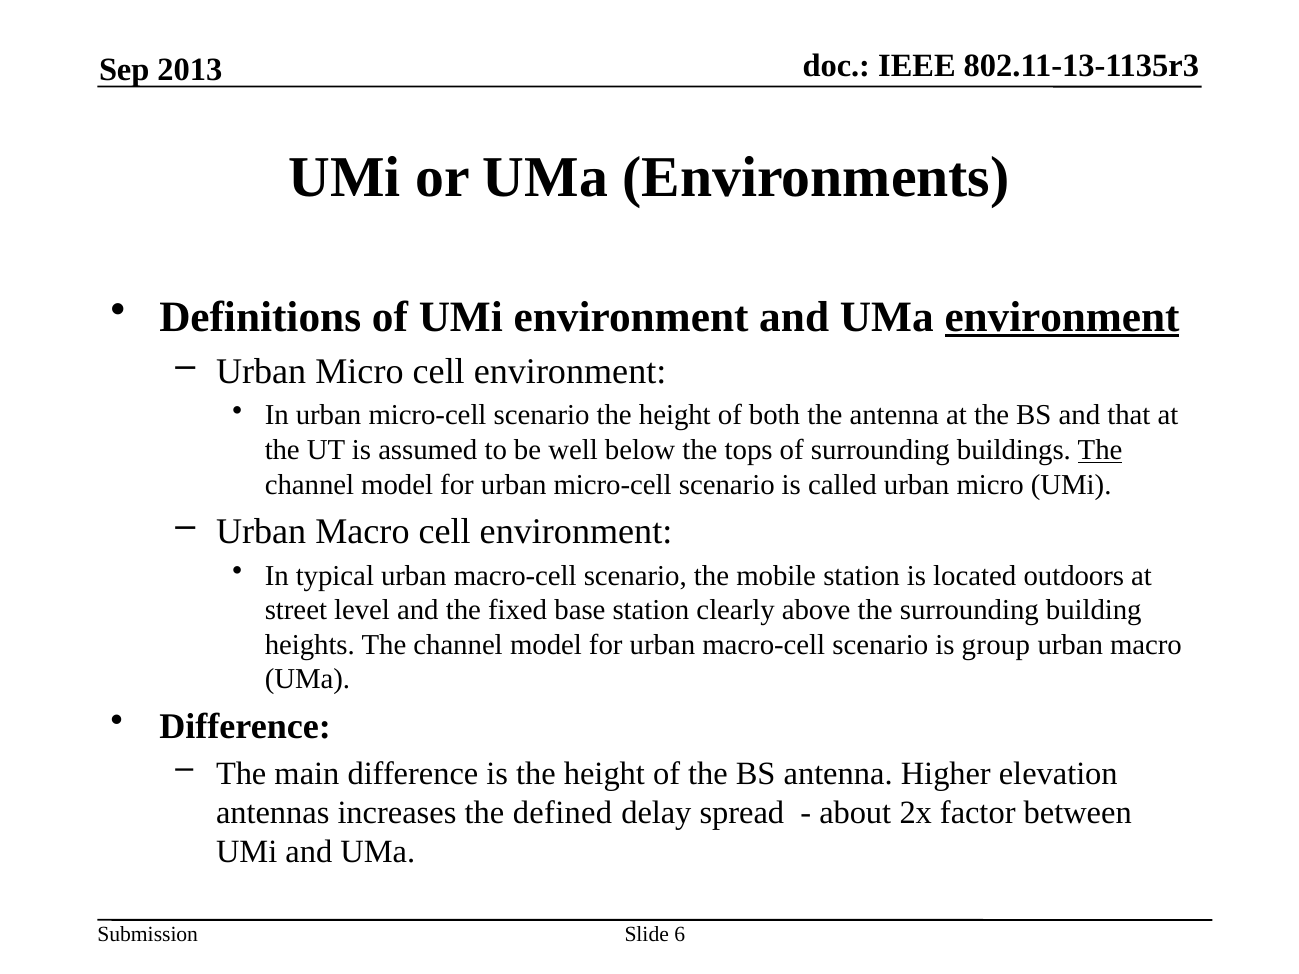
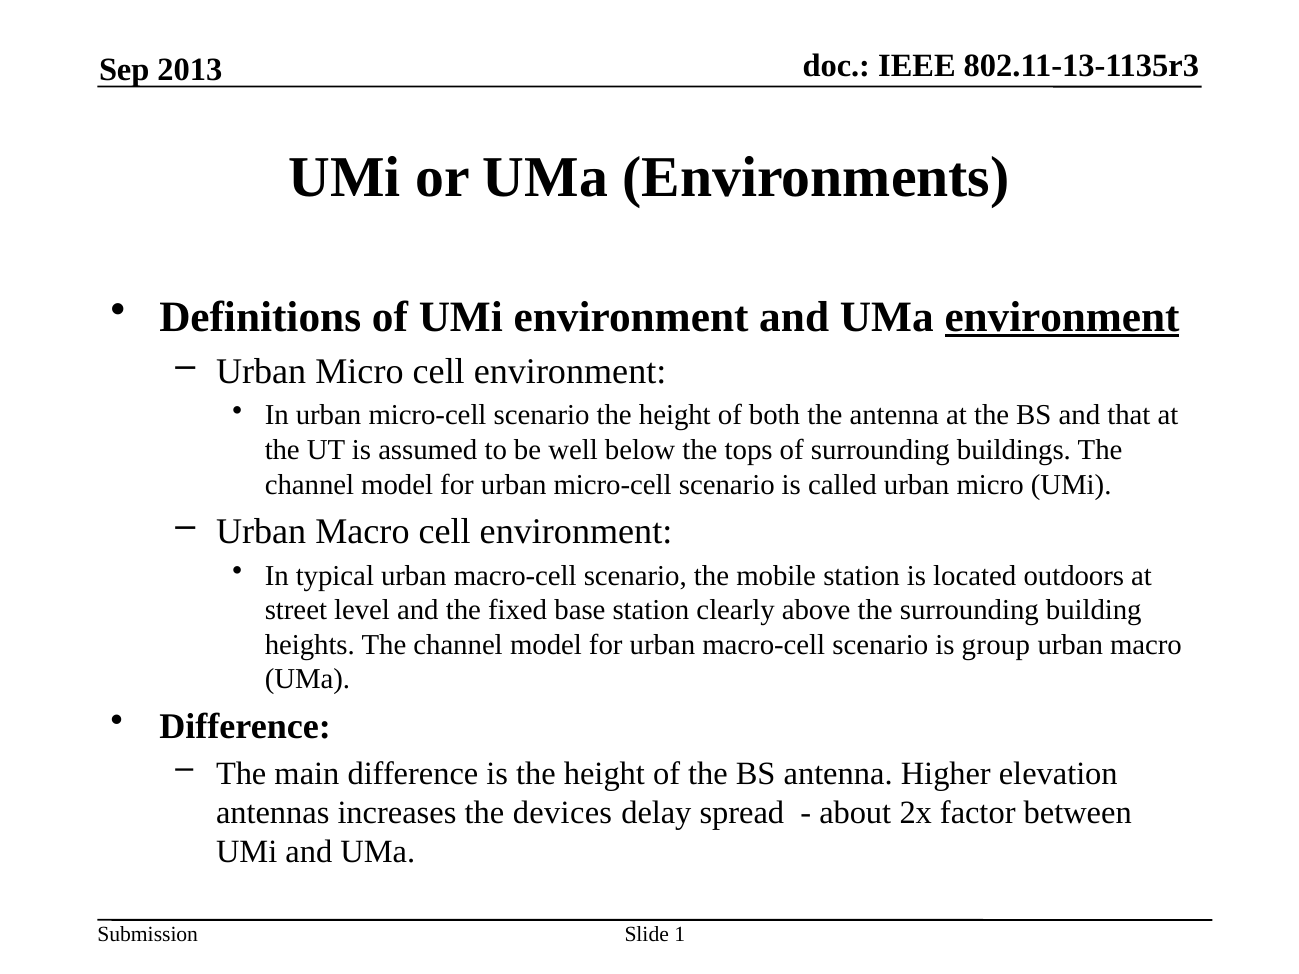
The underline: present -> none (1100, 450)
defined: defined -> devices (563, 813)
6: 6 -> 1 (680, 934)
